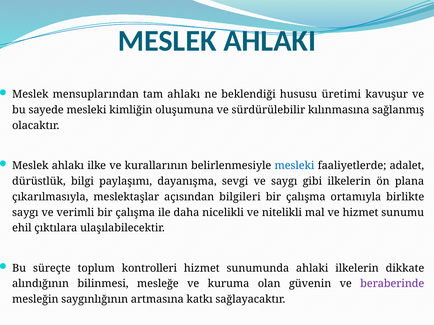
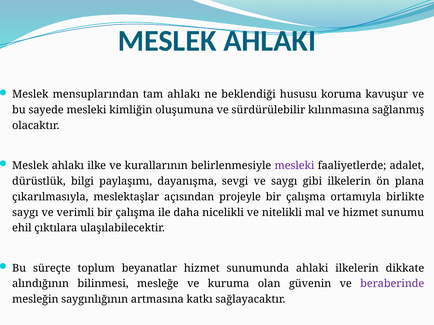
üretimi: üretimi -> koruma (341, 95)
mesleki colour: blue -> purple (294, 166)
bilgileri: bilgileri -> projeyle (240, 197)
kontrolleri: kontrolleri -> beyanatlar (149, 269)
